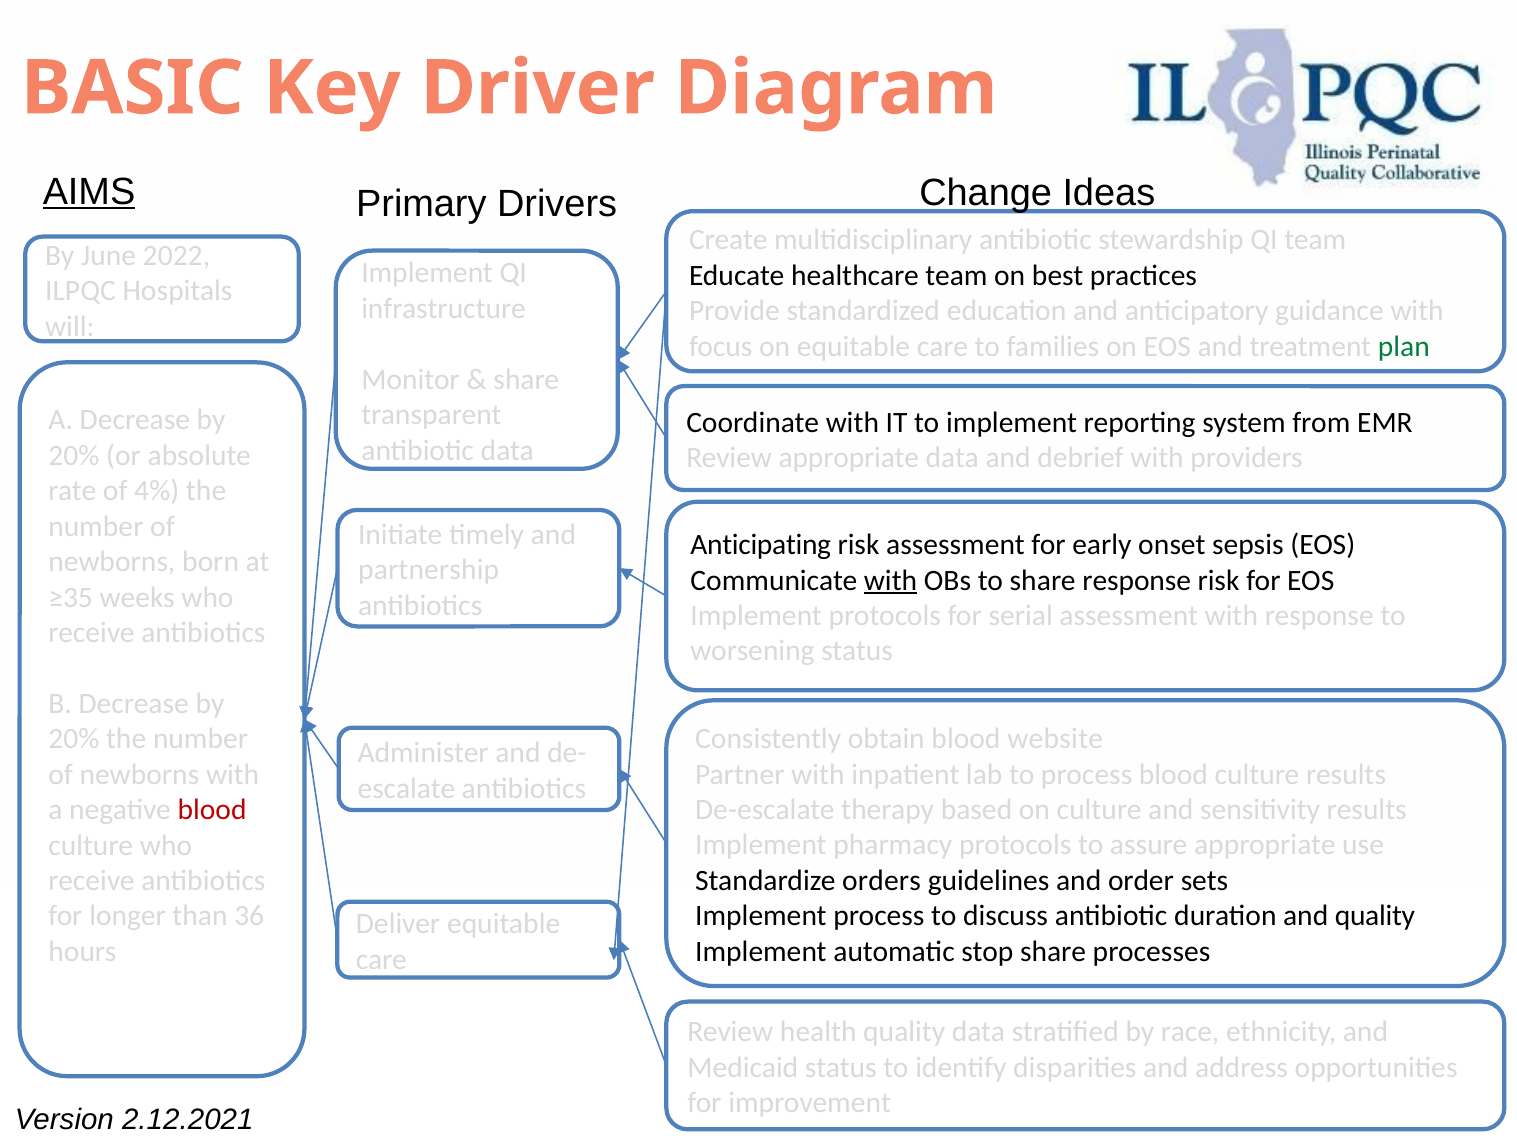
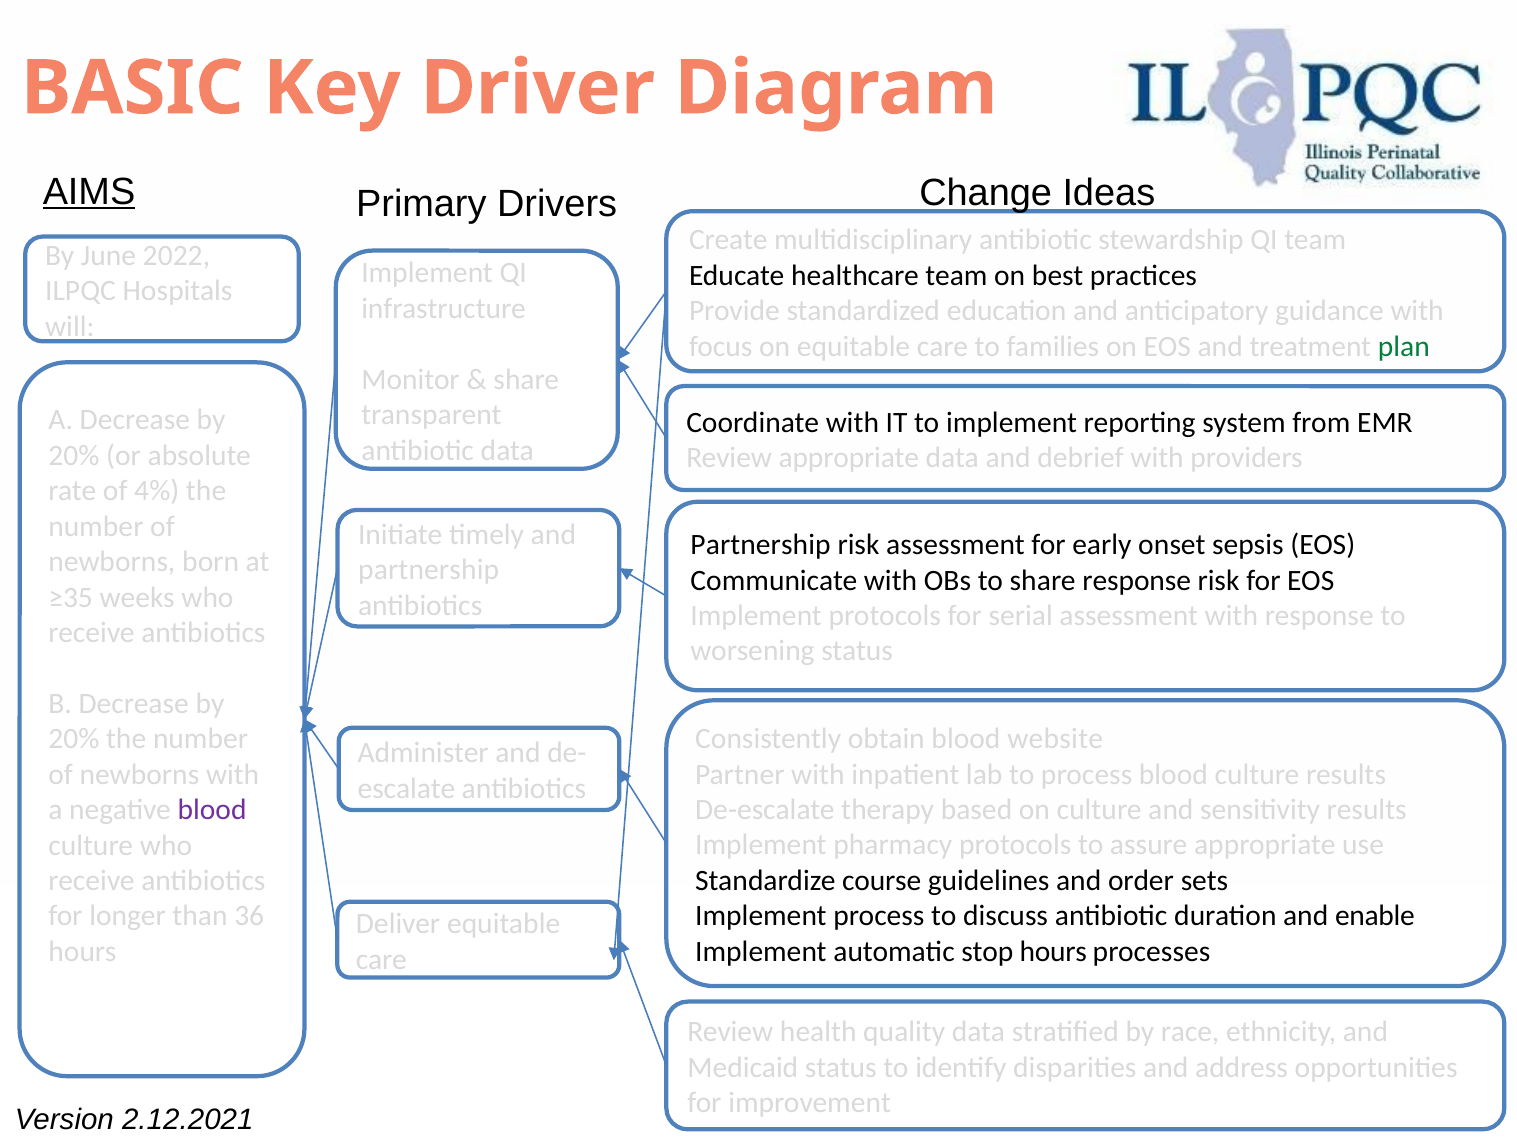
Anticipating: Anticipating -> Partnership (761, 545)
with underline: present -> none (890, 580)
blood colour: red -> purple (212, 810)
orders: orders -> course (882, 880)
and quality: quality -> enable (1375, 916)
stop share: share -> hours (1053, 951)
